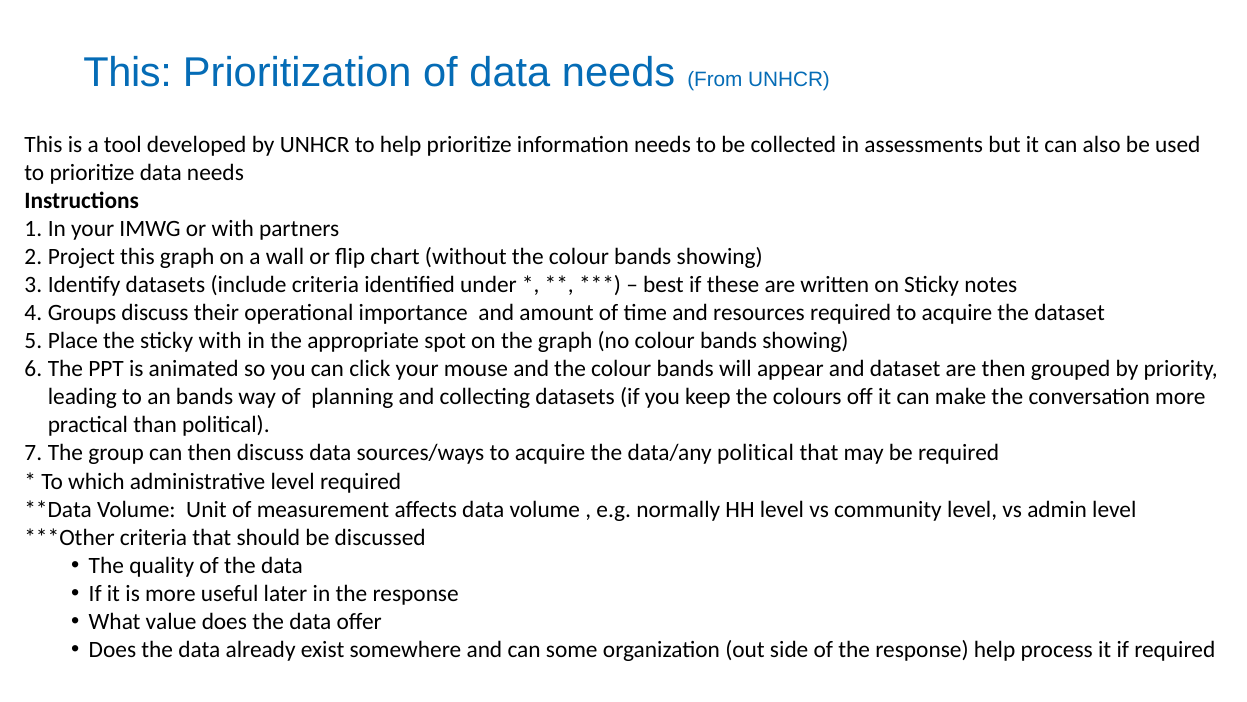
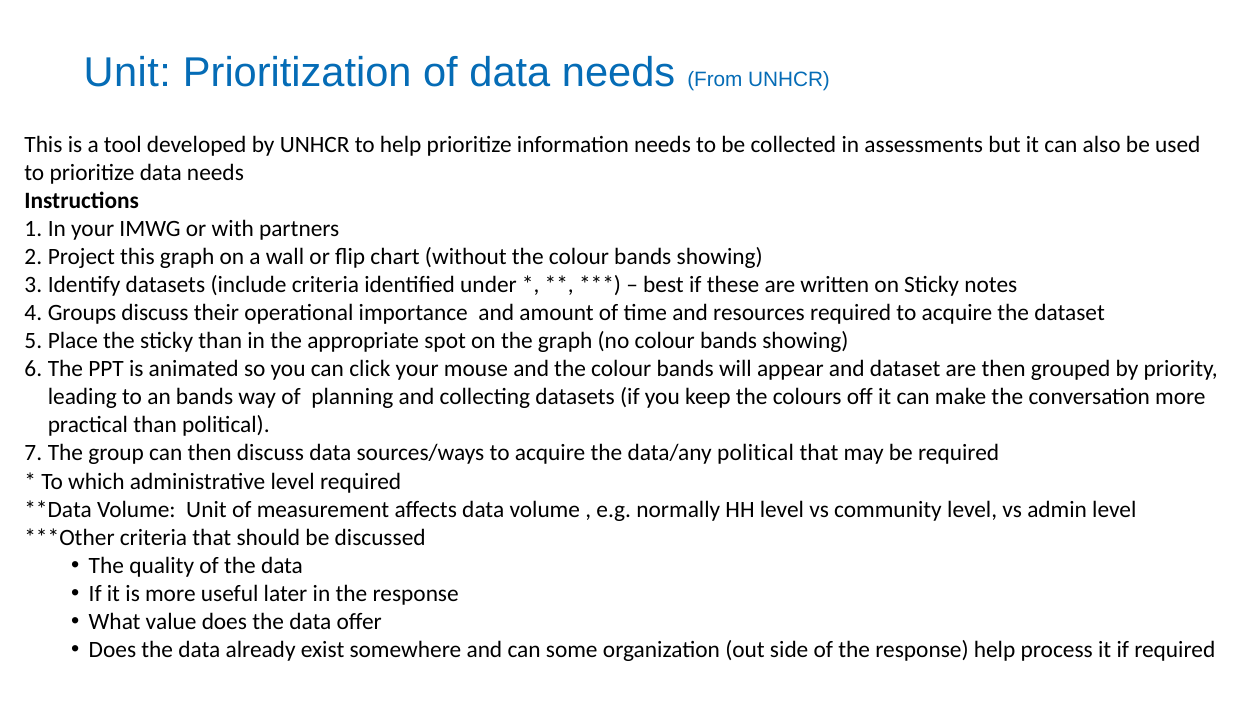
This: This -> Unit (127, 73)
sticky with: with -> than (220, 341)
